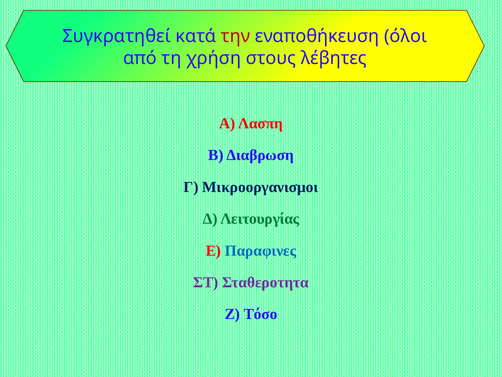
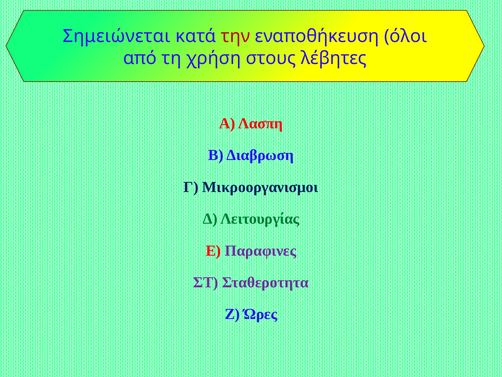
Συγκρατηθεί: Συγκρατηθεί -> Σημειώνεται (117, 36)
Παραφινες colour: blue -> purple (261, 250)
Τόσο: Τόσο -> Ώρες (261, 314)
